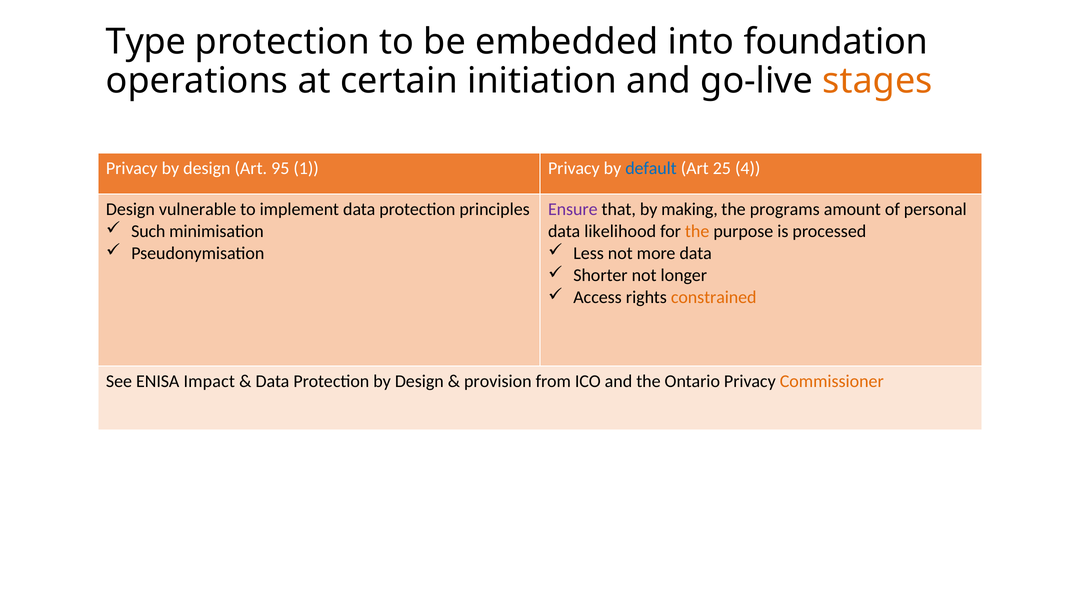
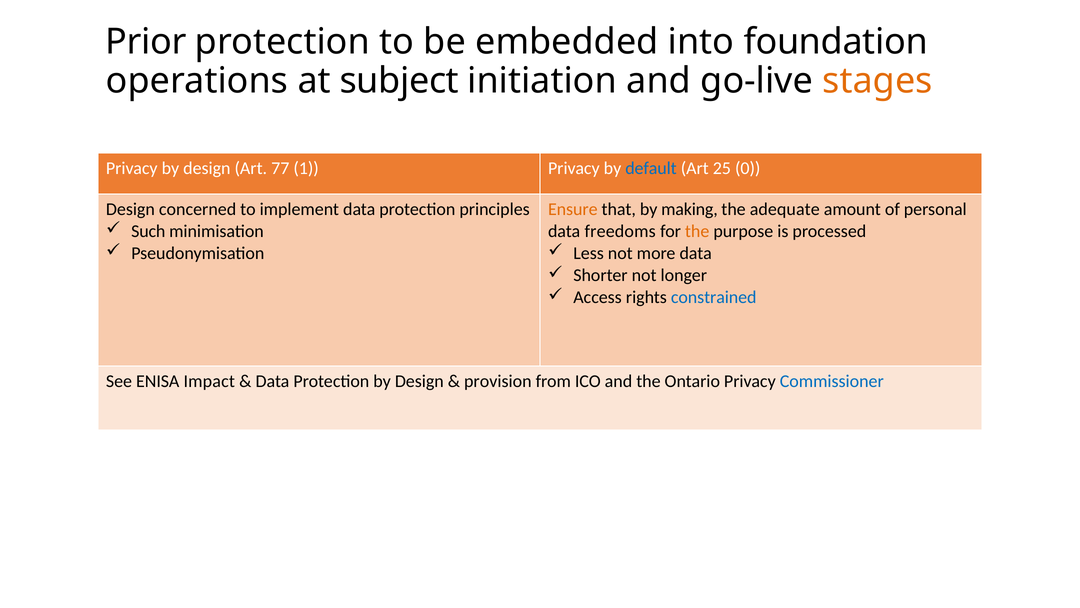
Type: Type -> Prior (146, 42)
certain: certain -> subject (399, 81)
95: 95 -> 77 (280, 168)
4: 4 -> 0 (748, 168)
vulnerable: vulnerable -> concerned (198, 209)
Ensure colour: purple -> orange (573, 209)
programs: programs -> adequate (785, 209)
likelihood: likelihood -> freedoms (620, 231)
constrained colour: orange -> blue (714, 297)
Commissioner colour: orange -> blue (832, 381)
